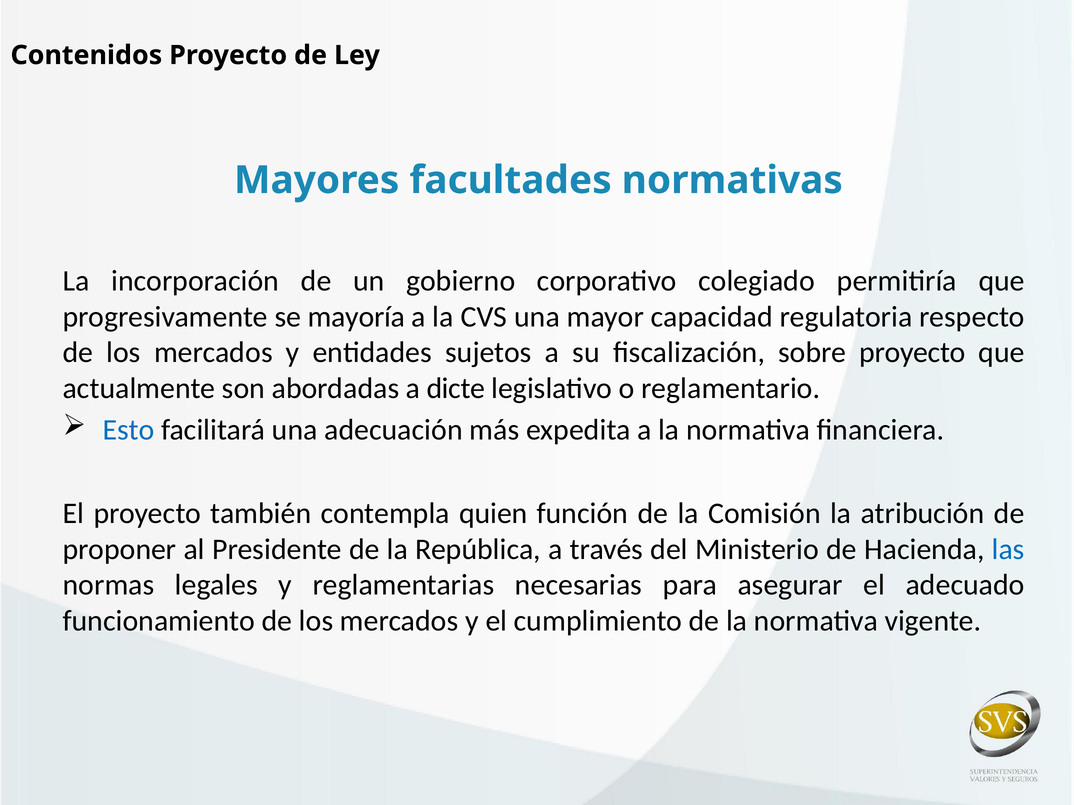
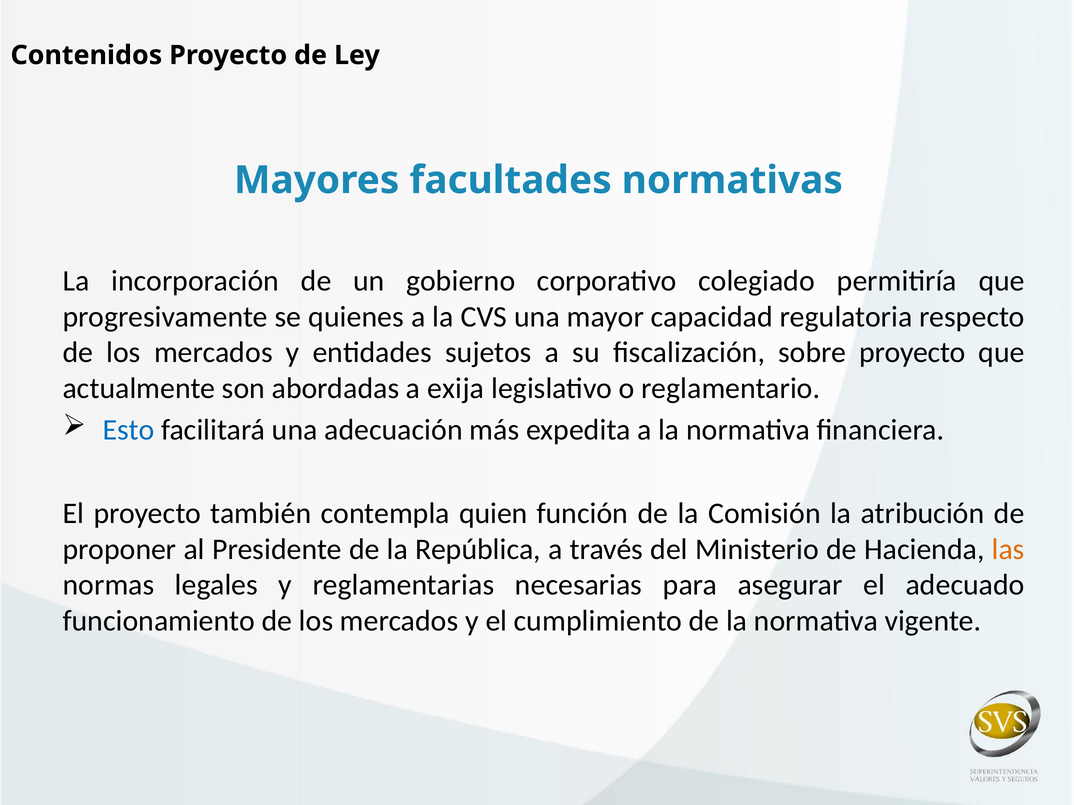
mayoría: mayoría -> quienes (356, 317)
dicte: dicte -> exija (456, 389)
las colour: blue -> orange (1008, 550)
